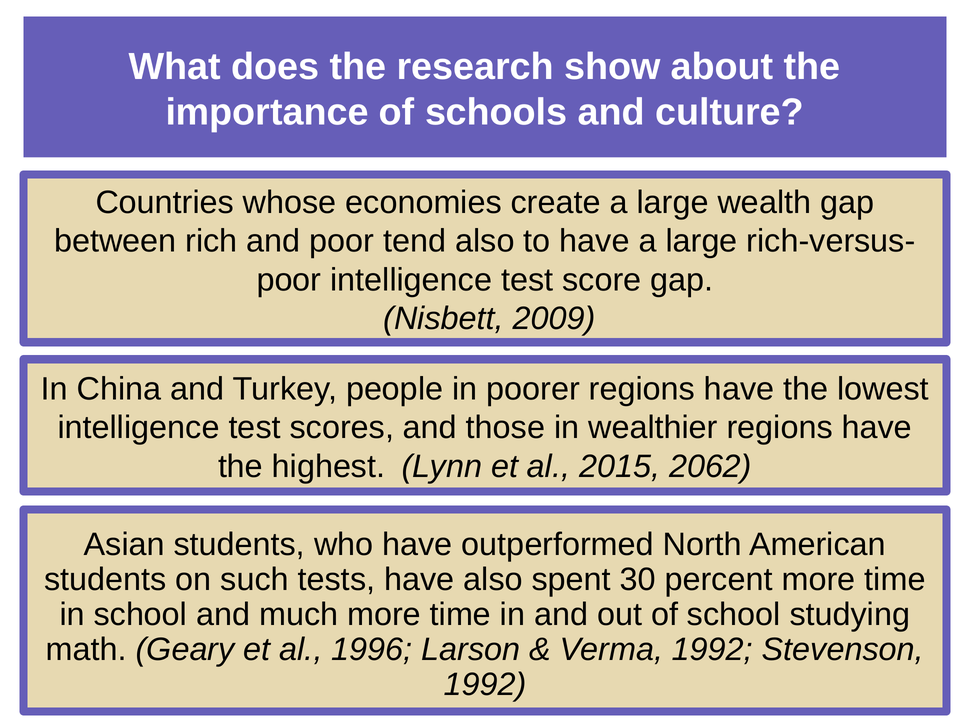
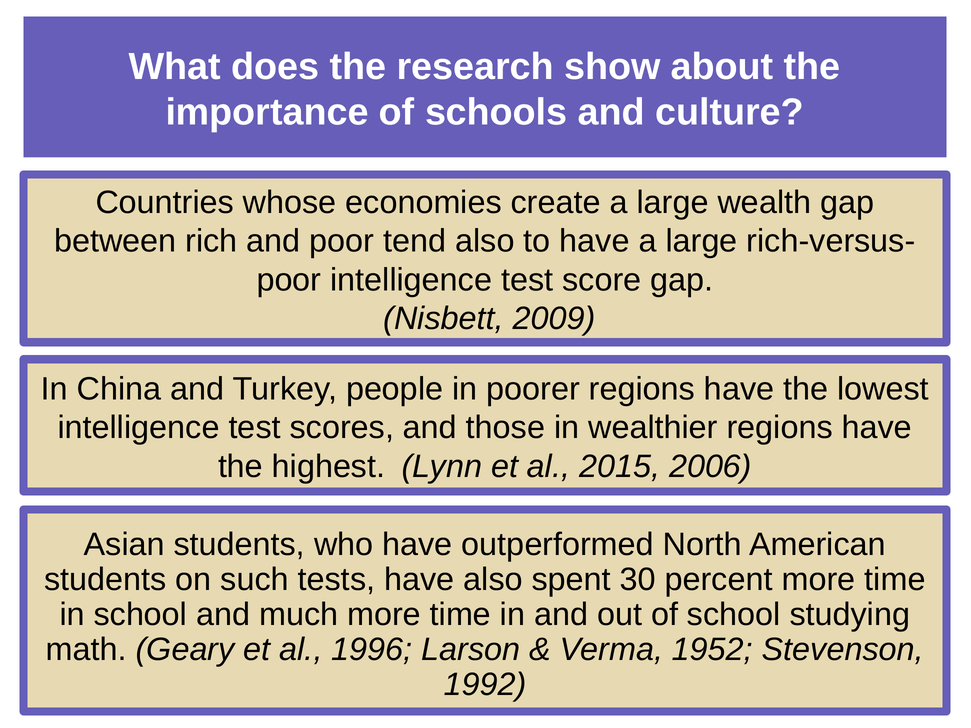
2062: 2062 -> 2006 (710, 467)
Verma 1992: 1992 -> 1952 (712, 650)
